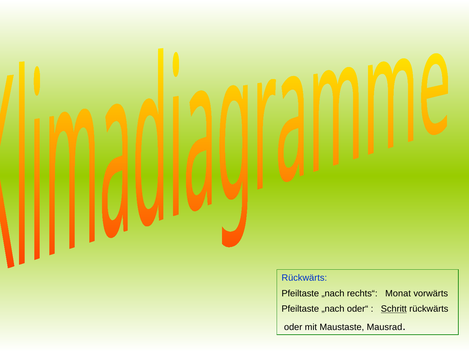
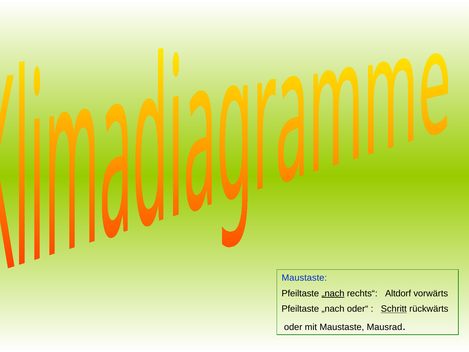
Rückwärts: Rückwärts -> Maustaste (304, 278)
„nach underline: none -> present (333, 293)
Monat: Monat -> Altdorf (398, 293)
